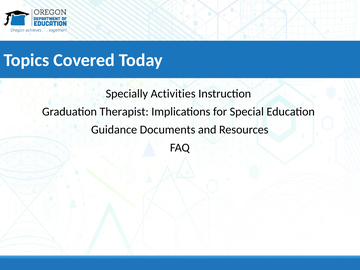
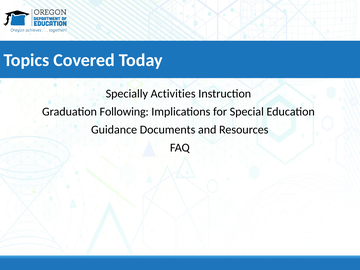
Therapist: Therapist -> Following (124, 112)
